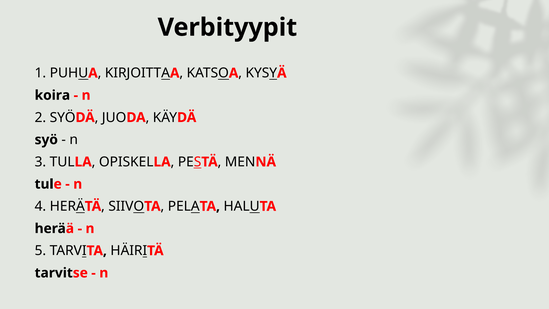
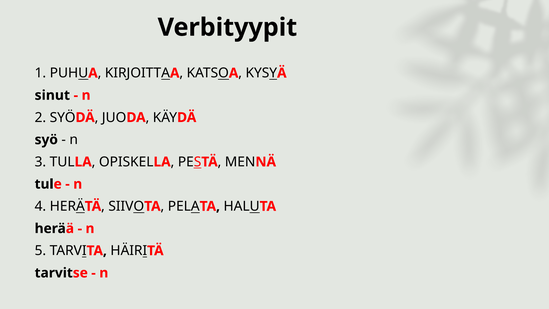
koira: koira -> sinut (52, 95)
